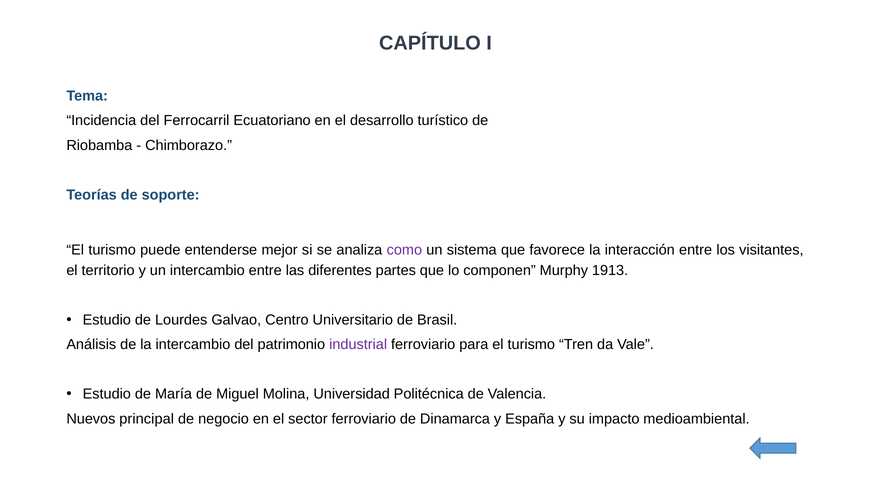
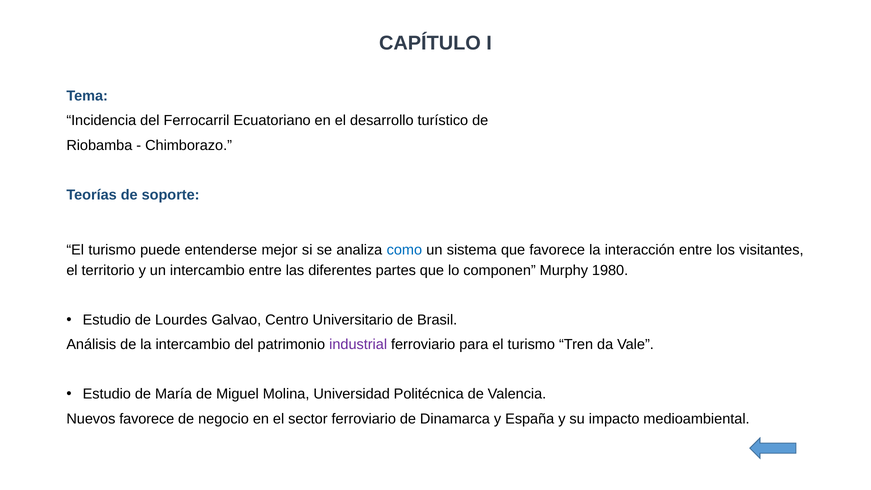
como colour: purple -> blue (404, 250)
1913: 1913 -> 1980 (610, 271)
Nuevos principal: principal -> favorece (147, 419)
